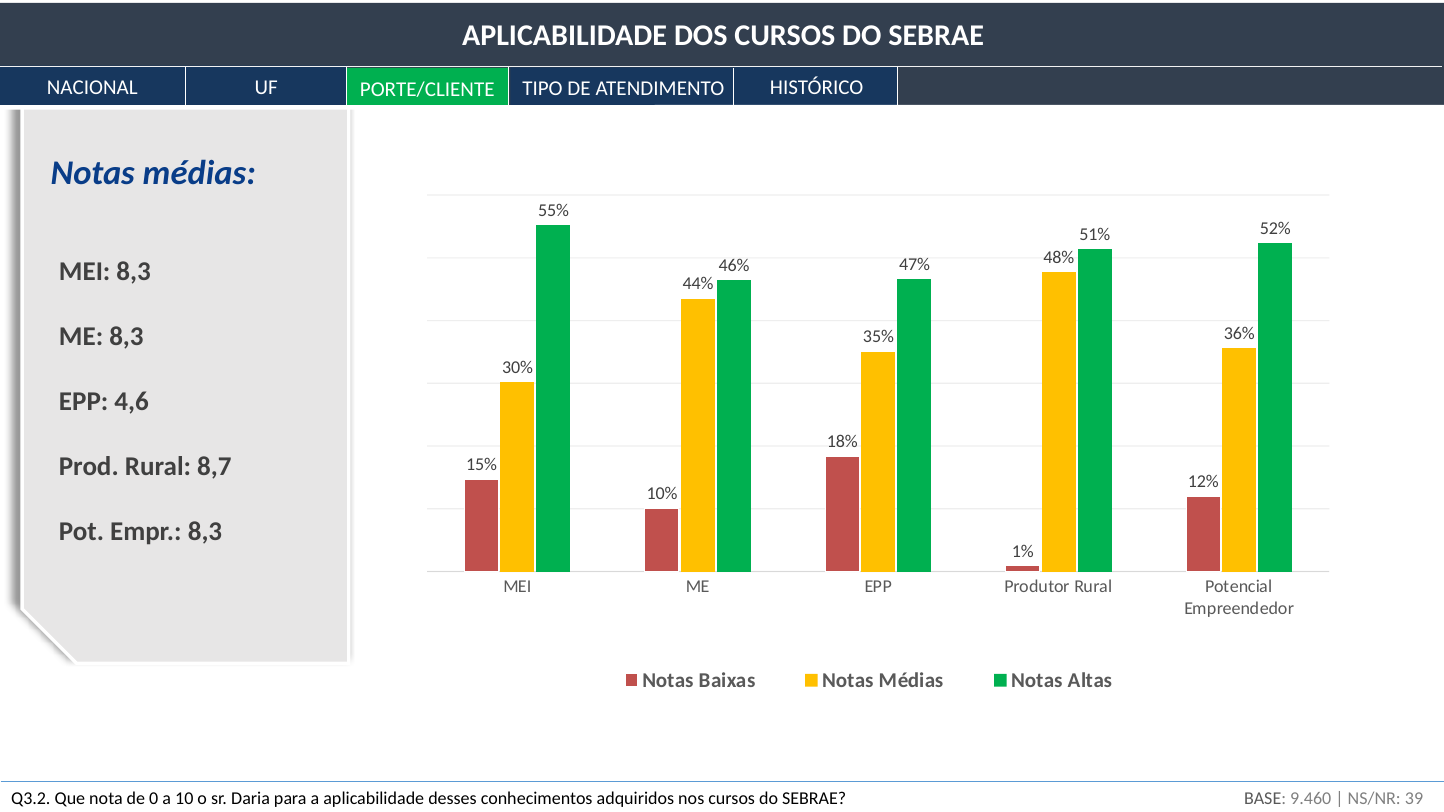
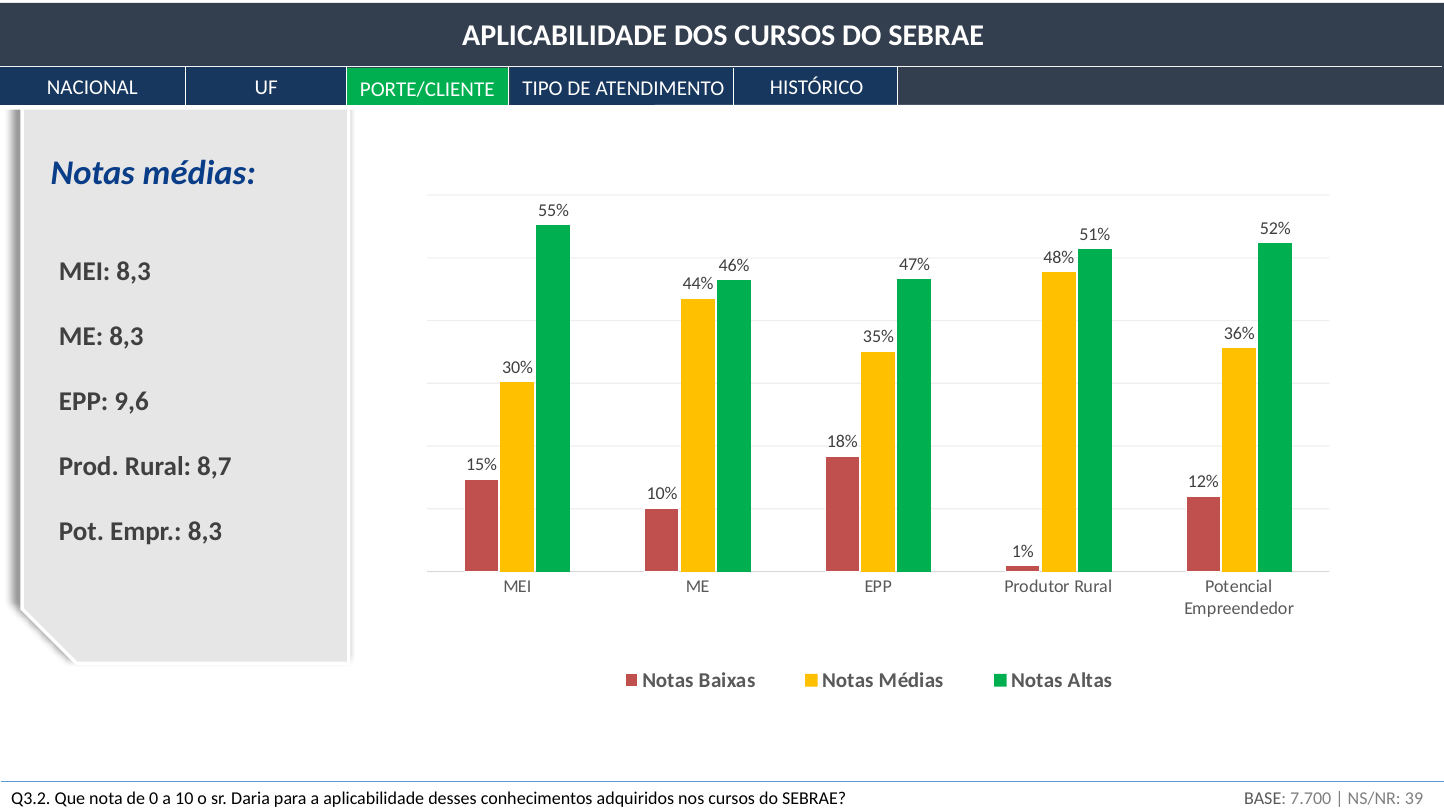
4,6: 4,6 -> 9,6 (132, 402)
9.460: 9.460 -> 7.700 (1311, 799)
